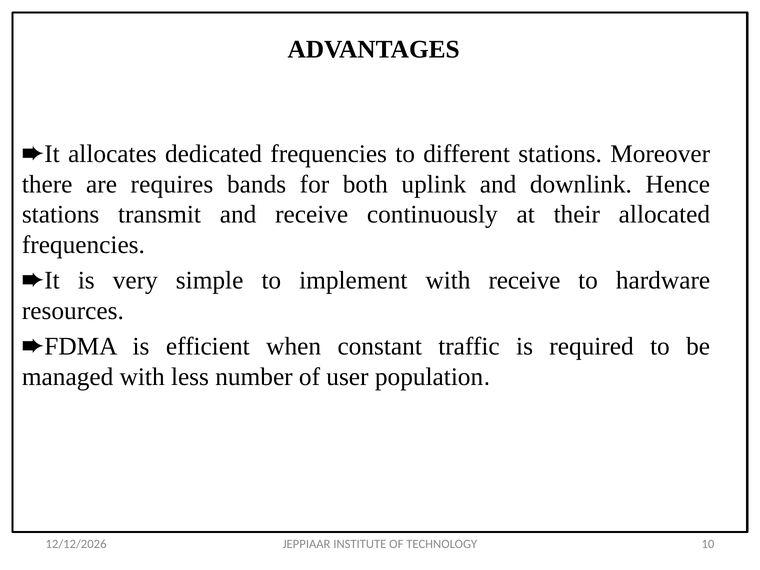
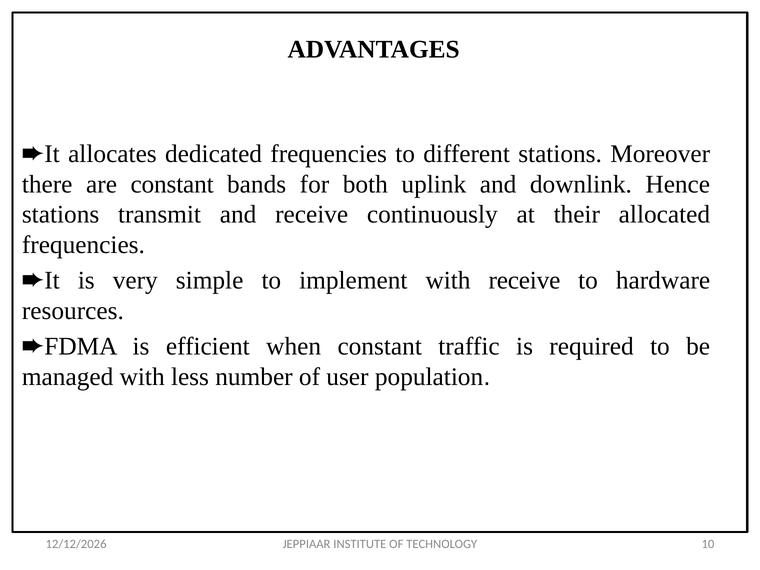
are requires: requires -> constant (172, 184)
